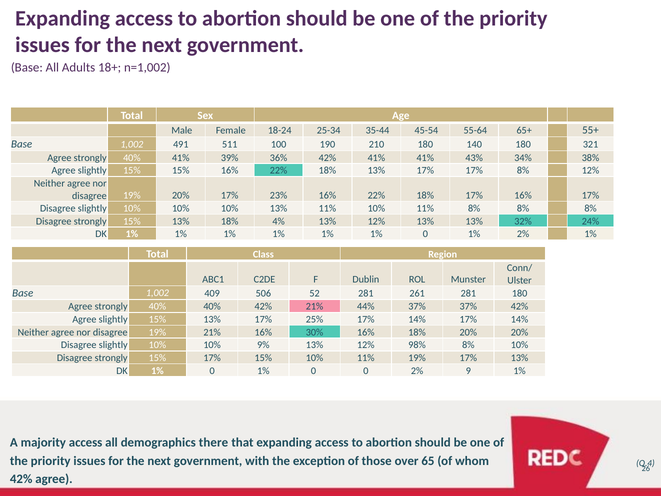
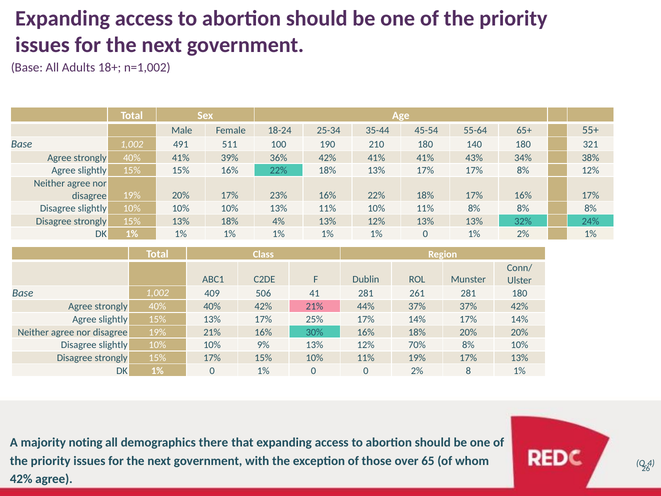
52: 52 -> 41 (315, 293)
98%: 98% -> 70% (417, 345)
9: 9 -> 8 (468, 371)
majority access: access -> noting (86, 442)
